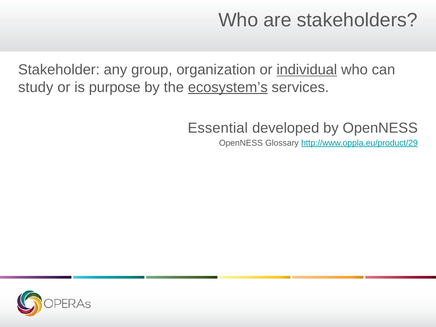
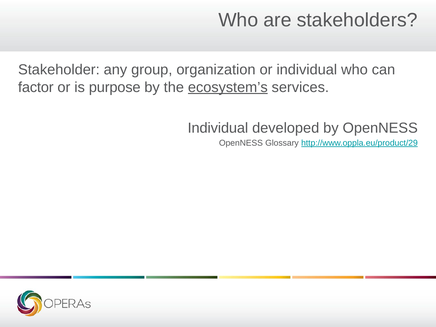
individual underline: present -> none (307, 70)
study: study -> factor (36, 87)
Essential: Essential -> Individual (218, 128)
